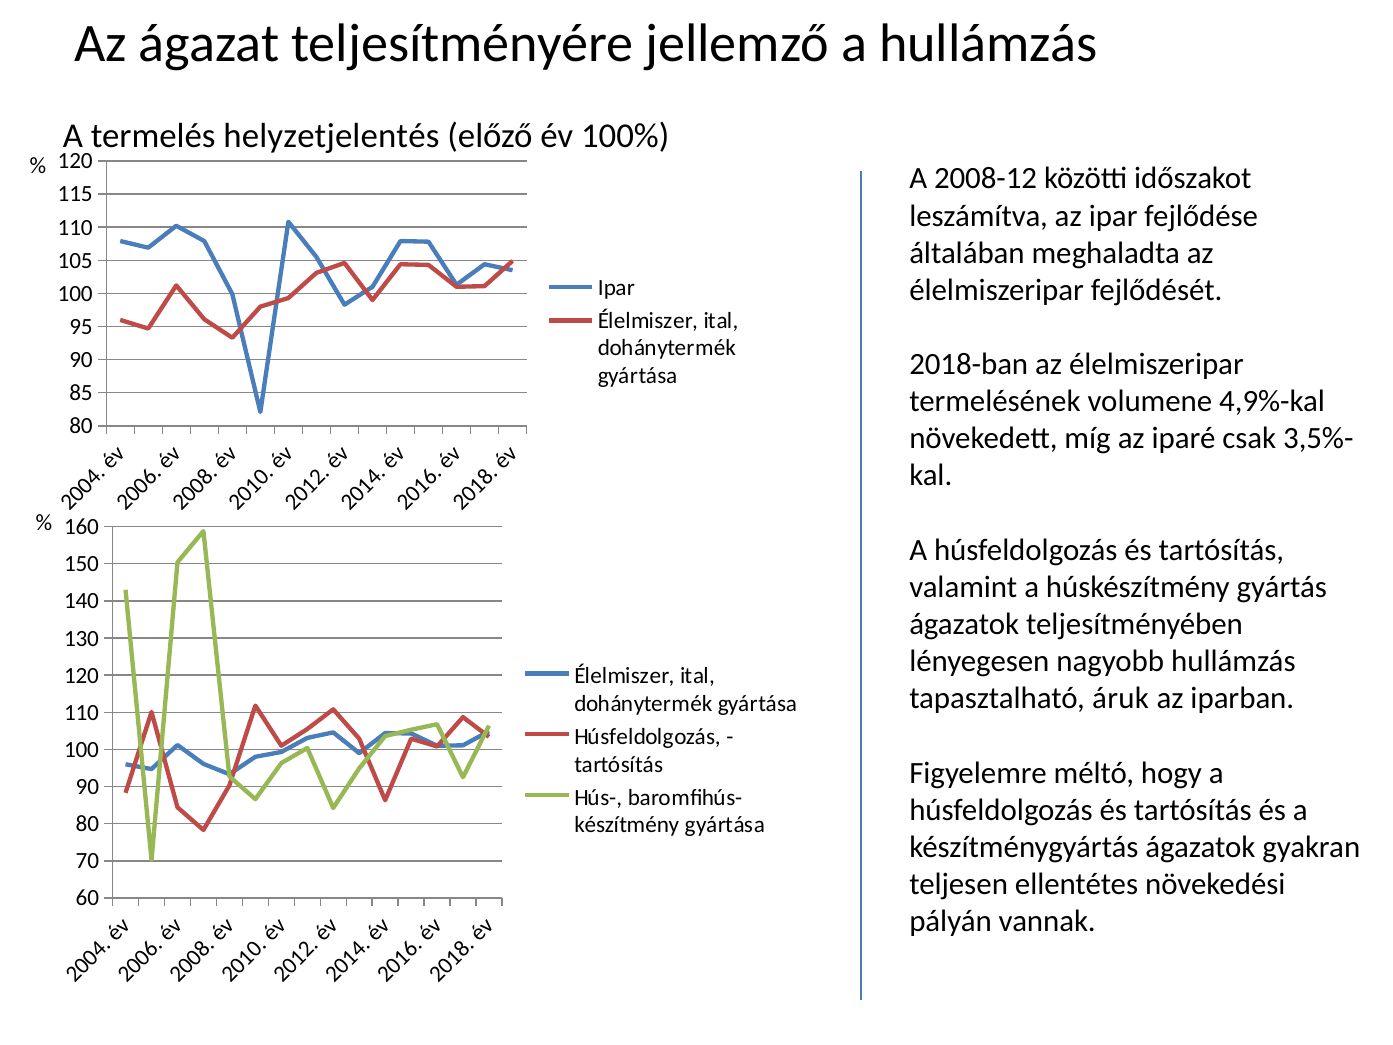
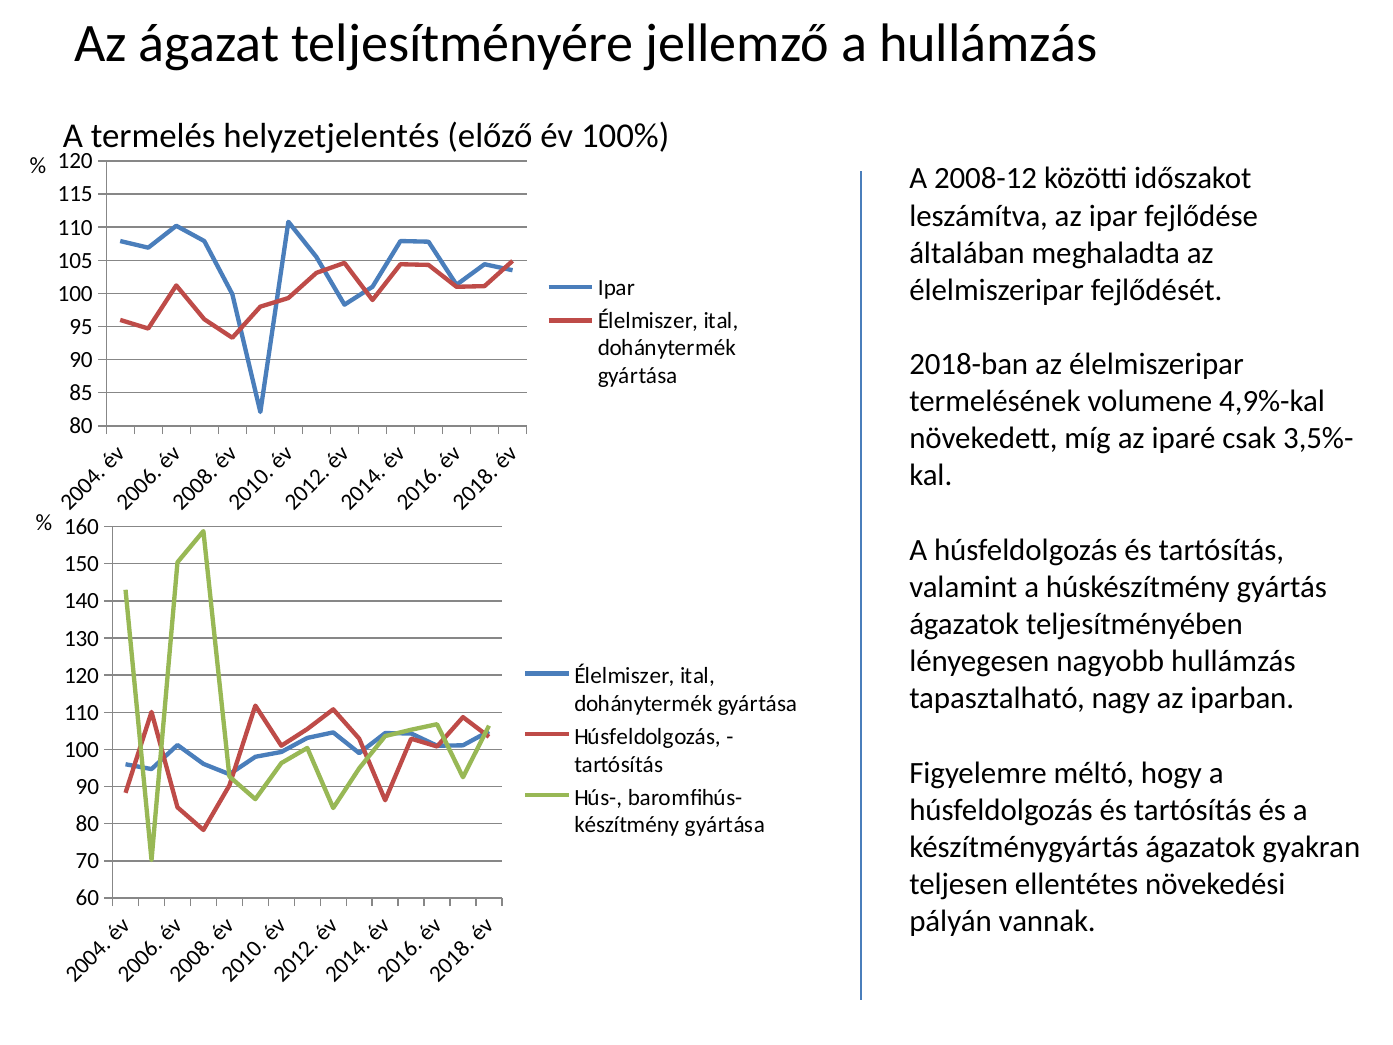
áruk: áruk -> nagy (1121, 698)
